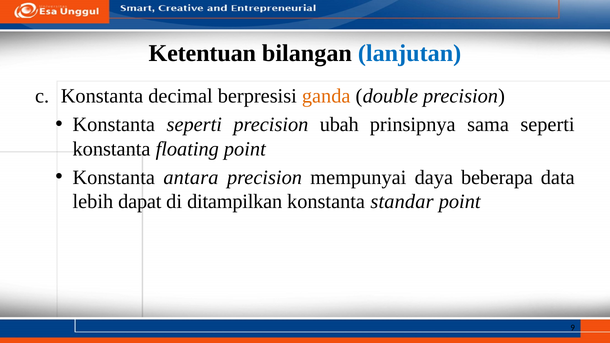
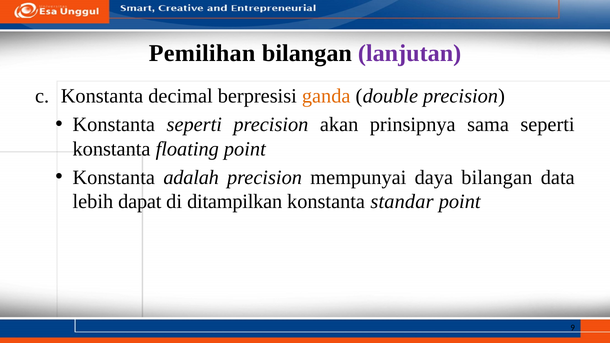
Ketentuan: Ketentuan -> Pemilihan (202, 53)
lanjutan colour: blue -> purple (410, 53)
ubah: ubah -> akan (339, 124)
antara: antara -> adalah (191, 177)
daya beberapa: beberapa -> bilangan (497, 177)
